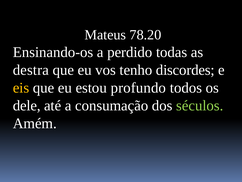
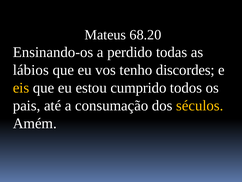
78.20: 78.20 -> 68.20 (145, 35)
destra: destra -> lábios (31, 70)
profundo: profundo -> cumprido (138, 88)
dele: dele -> pais (27, 105)
séculos colour: light green -> yellow (200, 105)
